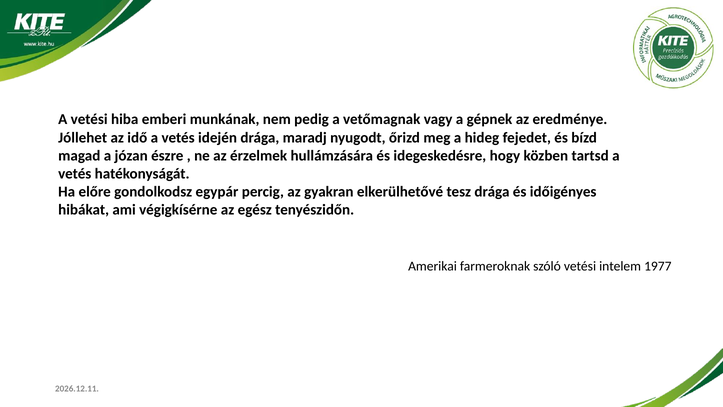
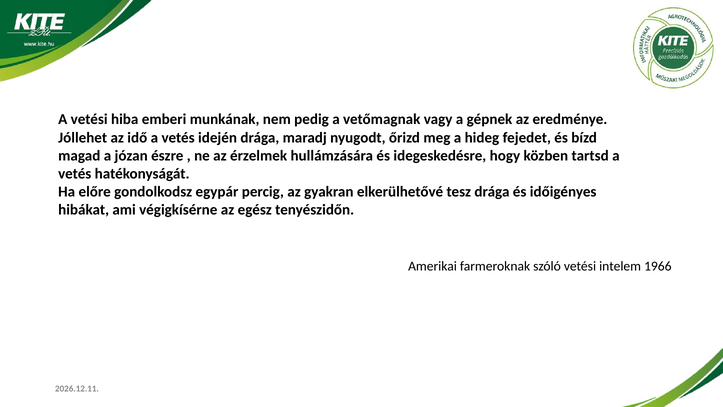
1977: 1977 -> 1966 (658, 266)
